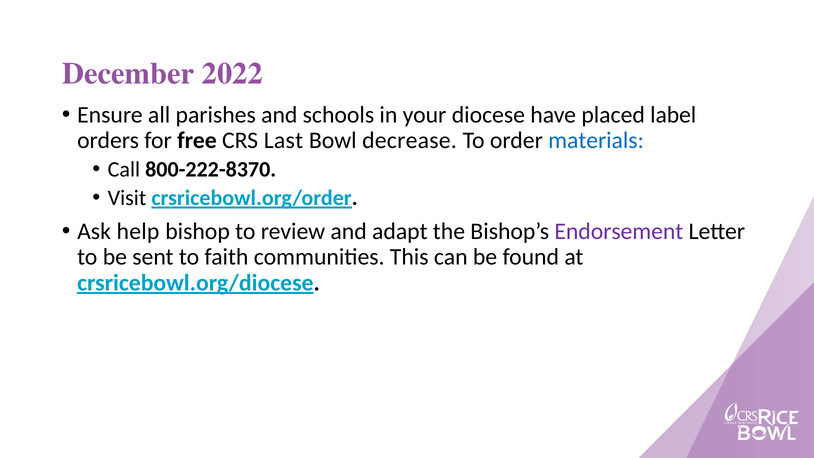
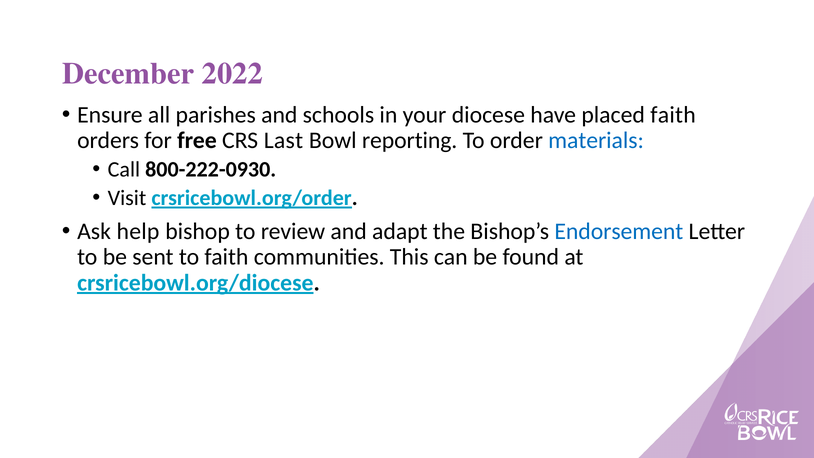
placed label: label -> faith (673, 115)
decrease: decrease -> reporting (410, 140)
800-222-8370: 800-222-8370 -> 800-222-0930 (211, 169)
Endorsement colour: purple -> blue (619, 231)
